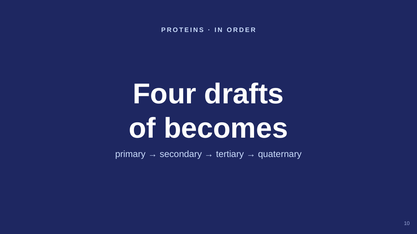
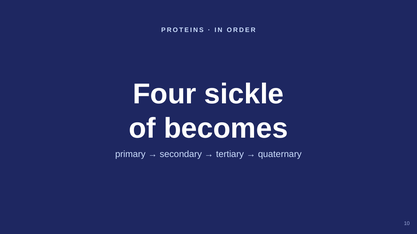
drafts: drafts -> sickle (244, 94)
